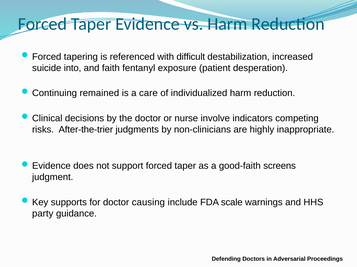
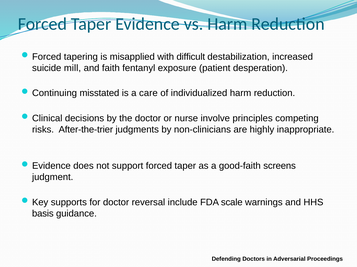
referenced: referenced -> misapplied (132, 57)
into: into -> mill (72, 68)
remained: remained -> misstated (99, 93)
indicators: indicators -> principles (253, 118)
causing: causing -> reversal (148, 203)
party: party -> basis (43, 214)
